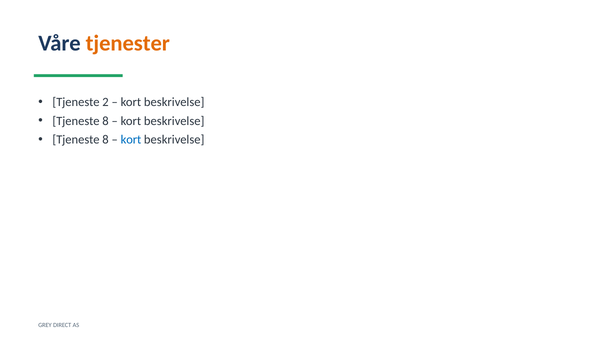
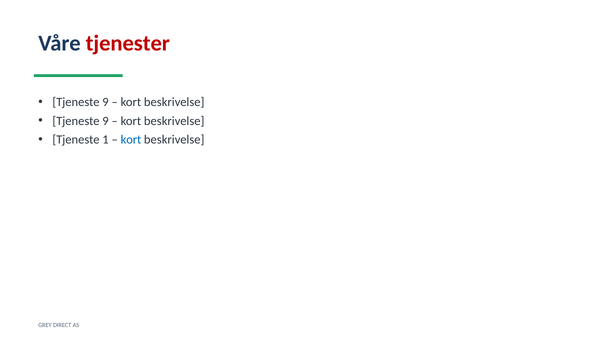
tjenester colour: orange -> red (128, 43)
2: 2 -> 9 (106, 102)
8: 8 -> 9 (106, 121)
8: 8 -> 1 (106, 140)
